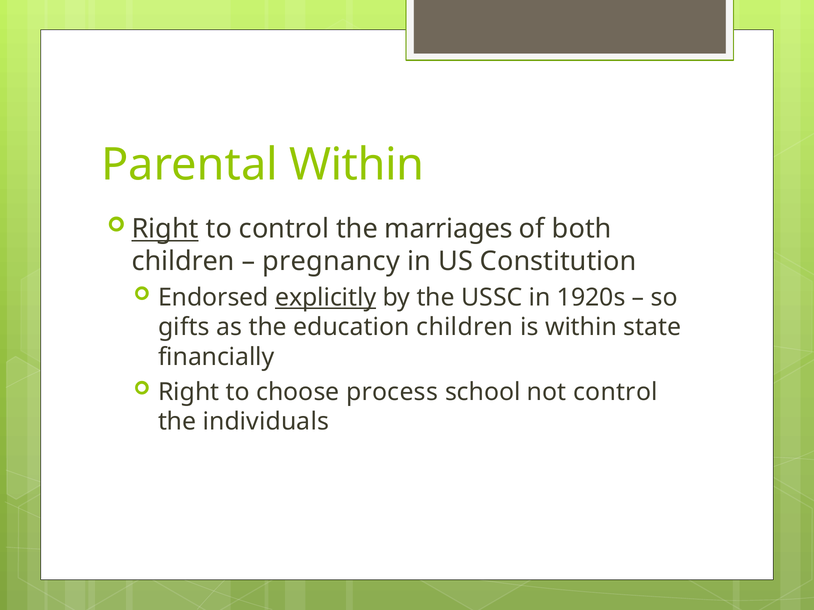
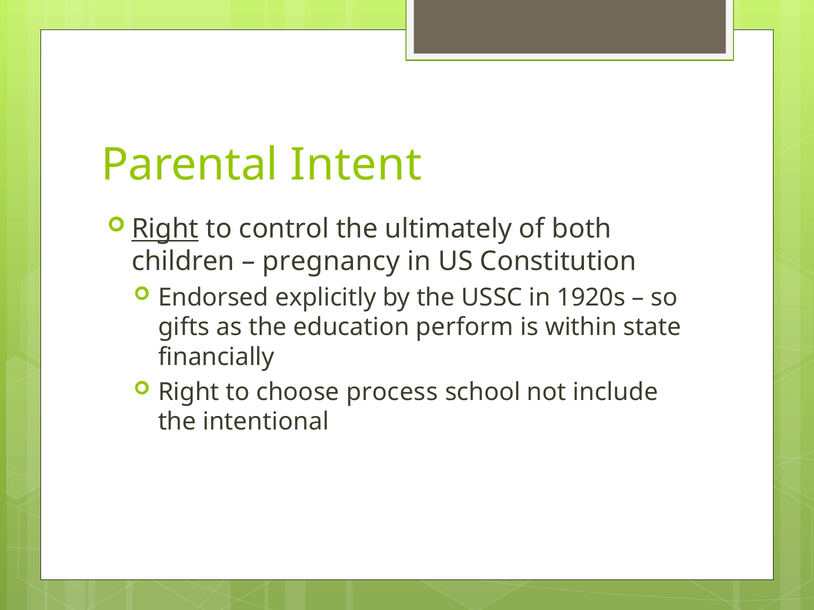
Parental Within: Within -> Intent (356, 165)
marriages: marriages -> ultimately (448, 229)
explicitly underline: present -> none (326, 298)
education children: children -> perform (465, 328)
not control: control -> include (615, 392)
individuals: individuals -> intentional (266, 422)
